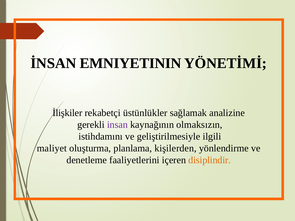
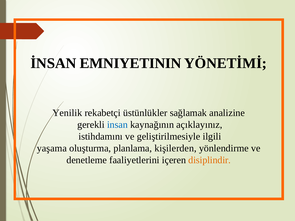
İlişkiler: İlişkiler -> Yenilik (67, 113)
insan colour: purple -> blue (117, 125)
olmaksızın: olmaksızın -> açıklayınız (199, 125)
maliyet: maliyet -> yaşama (52, 148)
